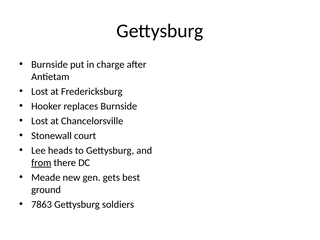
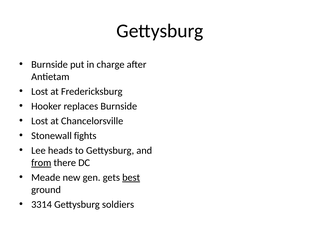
court: court -> fights (85, 136)
best underline: none -> present (131, 177)
7863: 7863 -> 3314 (42, 204)
